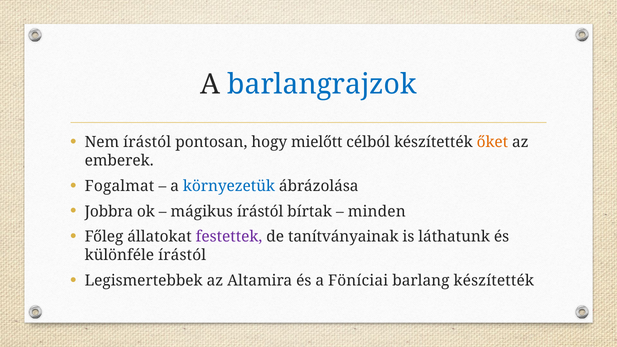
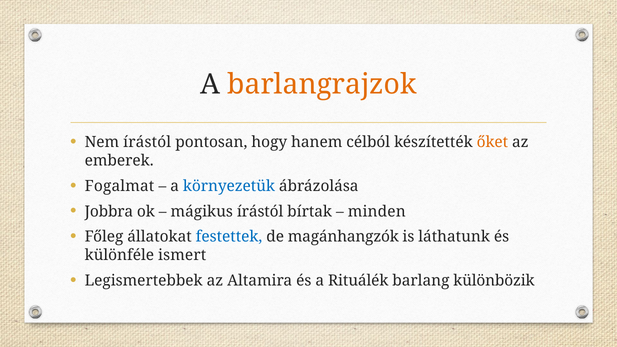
barlangrajzok colour: blue -> orange (322, 85)
mielőtt: mielőtt -> hanem (317, 142)
festettek colour: purple -> blue (229, 237)
tanítványainak: tanítványainak -> magánhangzók (343, 237)
különféle írástól: írástól -> ismert (182, 255)
Föníciai: Föníciai -> Rituálék (358, 281)
barlang készítették: készítették -> különbözik (494, 281)
